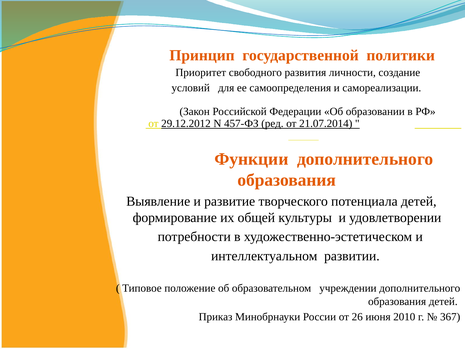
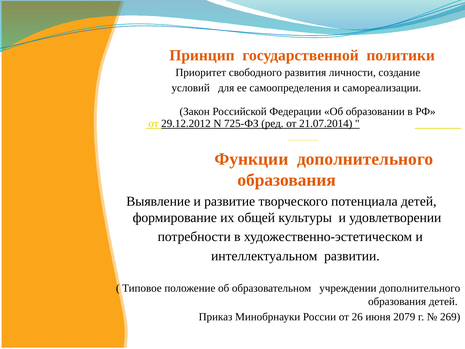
457-ФЗ: 457-ФЗ -> 725-ФЗ (241, 123)
2010: 2010 -> 2079 (404, 317)
367: 367 -> 269 (450, 317)
